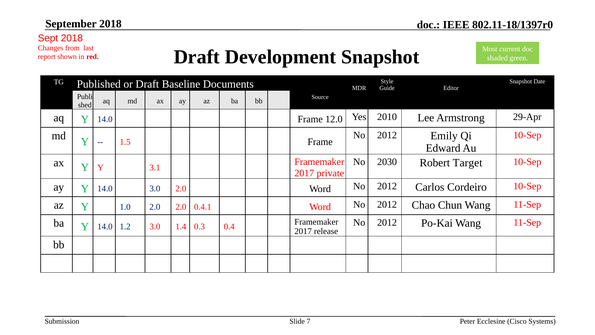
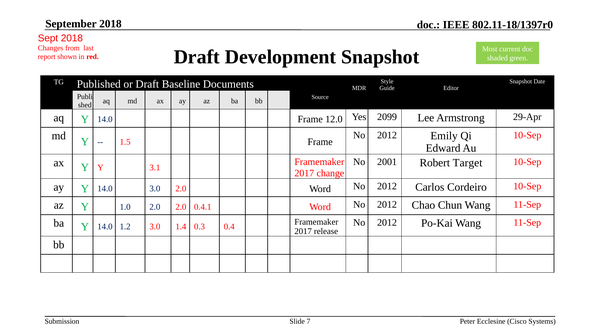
2010: 2010 -> 2099 (387, 117)
2030: 2030 -> 2001 (387, 162)
private: private -> change (330, 173)
